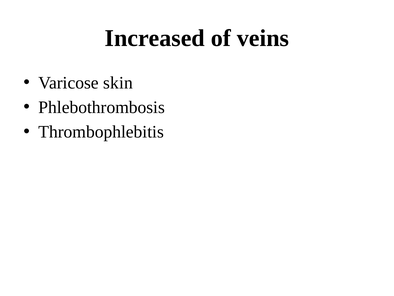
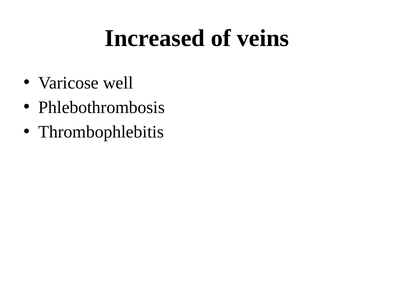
skin: skin -> well (118, 83)
